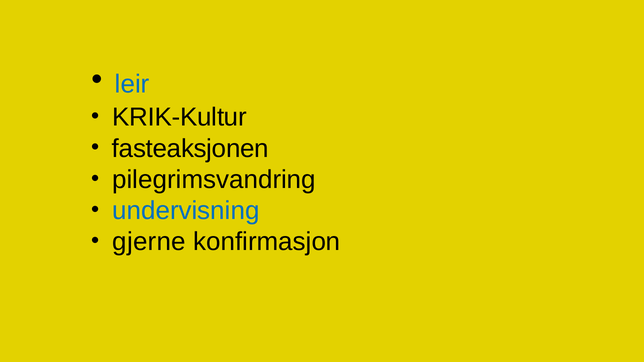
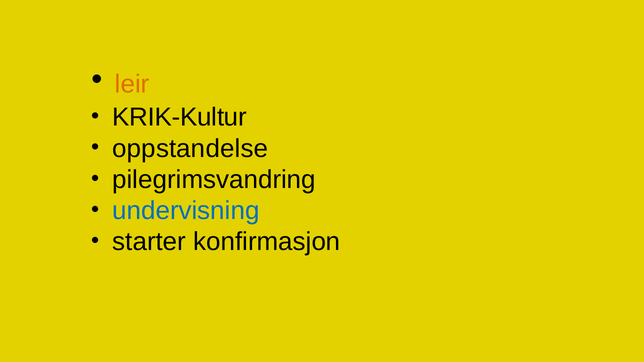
leir colour: blue -> orange (132, 84)
fasteaksjonen: fasteaksjonen -> oppstandelse (190, 149)
gjerne: gjerne -> starter (149, 242)
